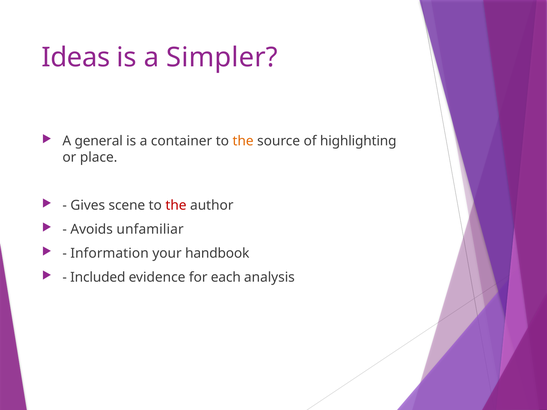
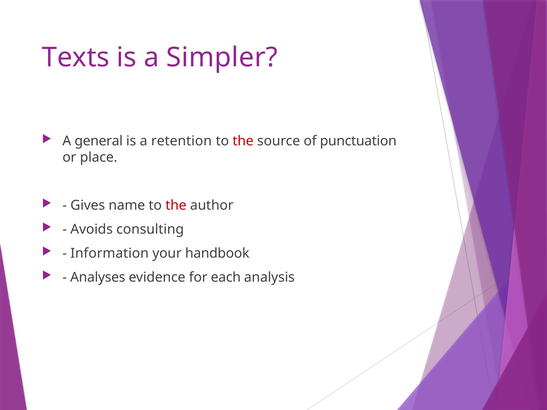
Ideas: Ideas -> Texts (76, 58)
container: container -> retention (181, 141)
the colour: orange -> red (243, 141)
highlighting: highlighting -> punctuation (358, 141)
scene: scene -> name (127, 206)
unfamiliar: unfamiliar -> consulting (150, 230)
Included: Included -> Analyses (98, 278)
